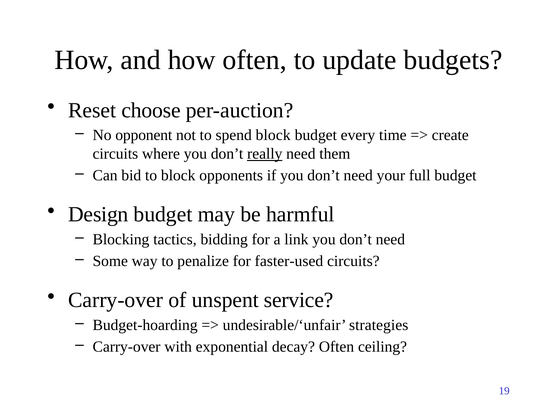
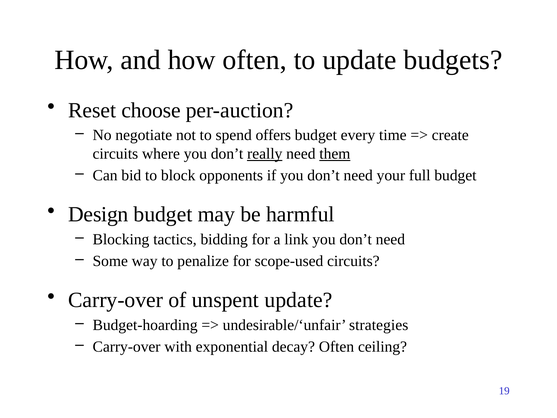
opponent: opponent -> negotiate (144, 135)
spend block: block -> offers (273, 135)
them underline: none -> present (335, 154)
faster-used: faster-used -> scope-used (289, 261)
unspent service: service -> update (298, 300)
